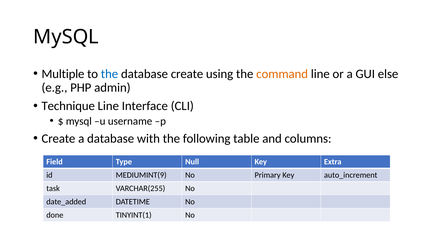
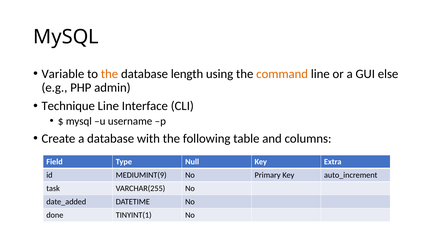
Multiple: Multiple -> Variable (63, 74)
the colour: blue -> orange (110, 74)
database create: create -> length (187, 74)
